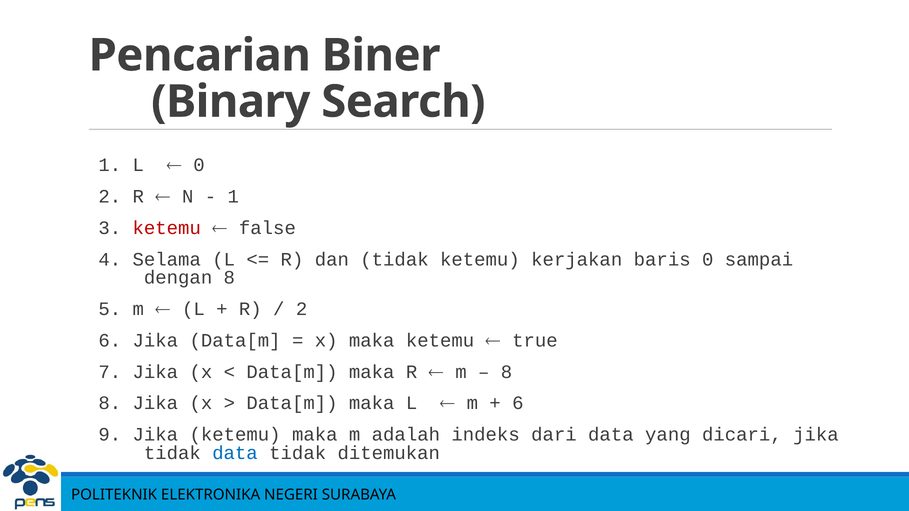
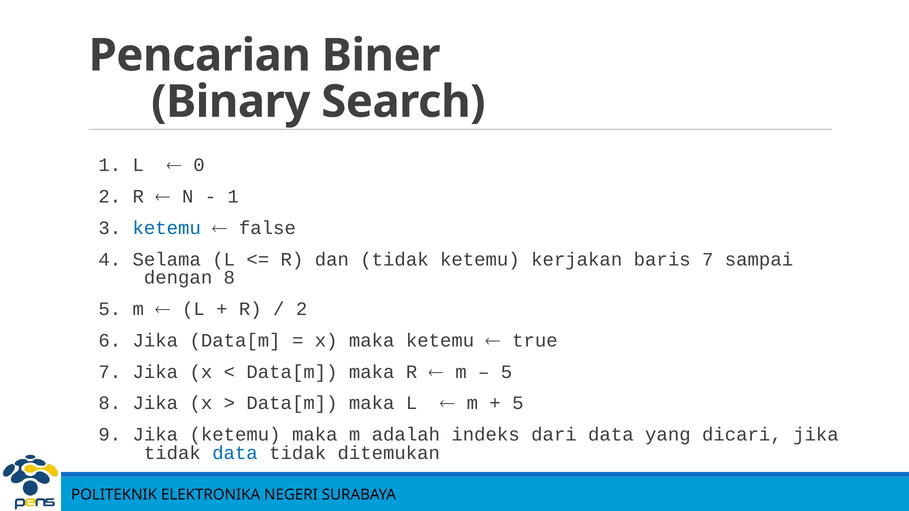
ketemu colour: red -> blue (167, 228)
baris 0: 0 -> 7 (708, 259)
8: 8 -> 5 (507, 372)
6: 6 -> 5 (518, 403)
